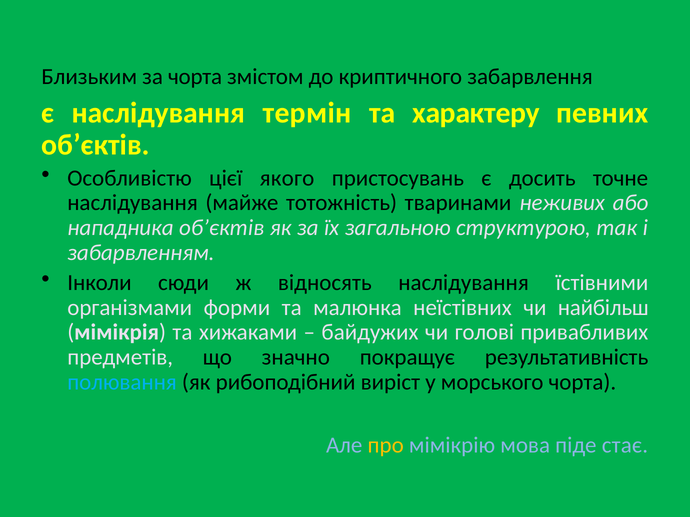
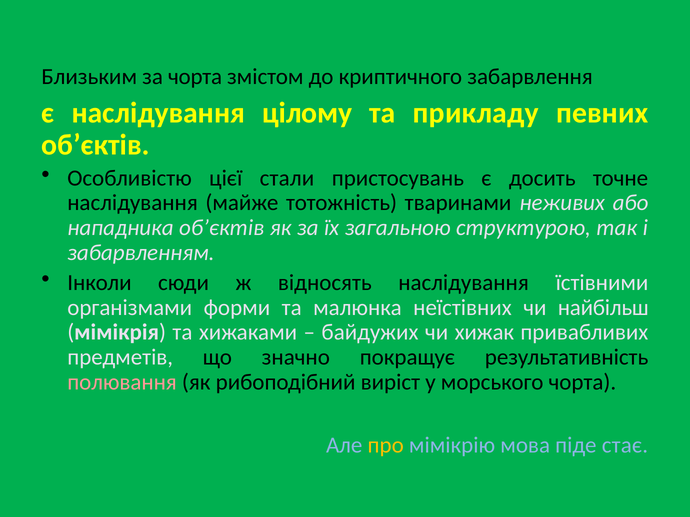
термін: термін -> цілому (307, 113)
характеру: характеру -> прикладу (476, 113)
якого: якого -> стали (287, 178)
голові: голові -> хижак (484, 333)
полювання colour: light blue -> pink (122, 382)
